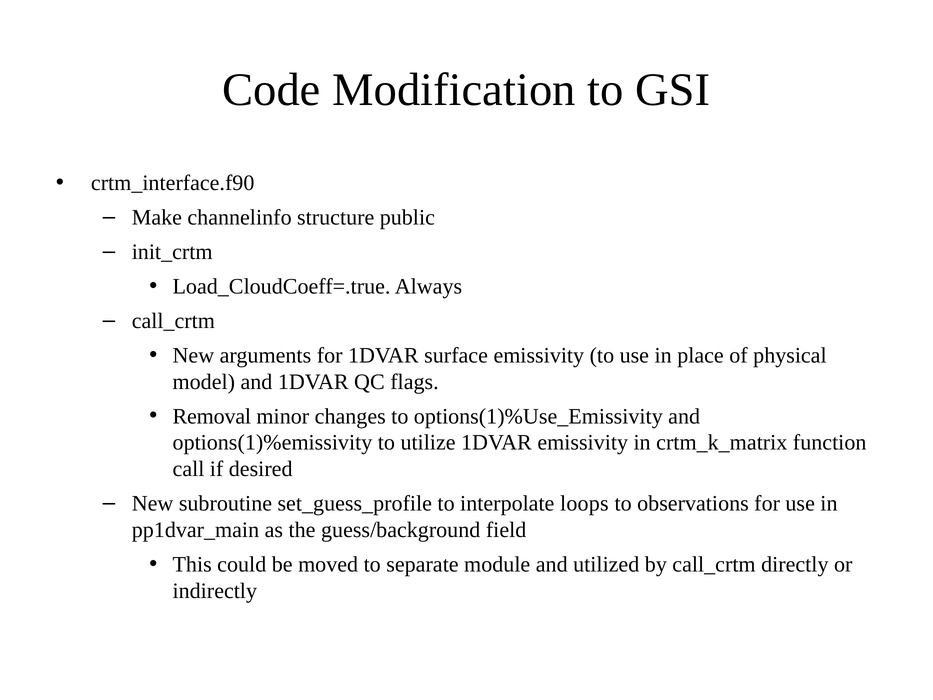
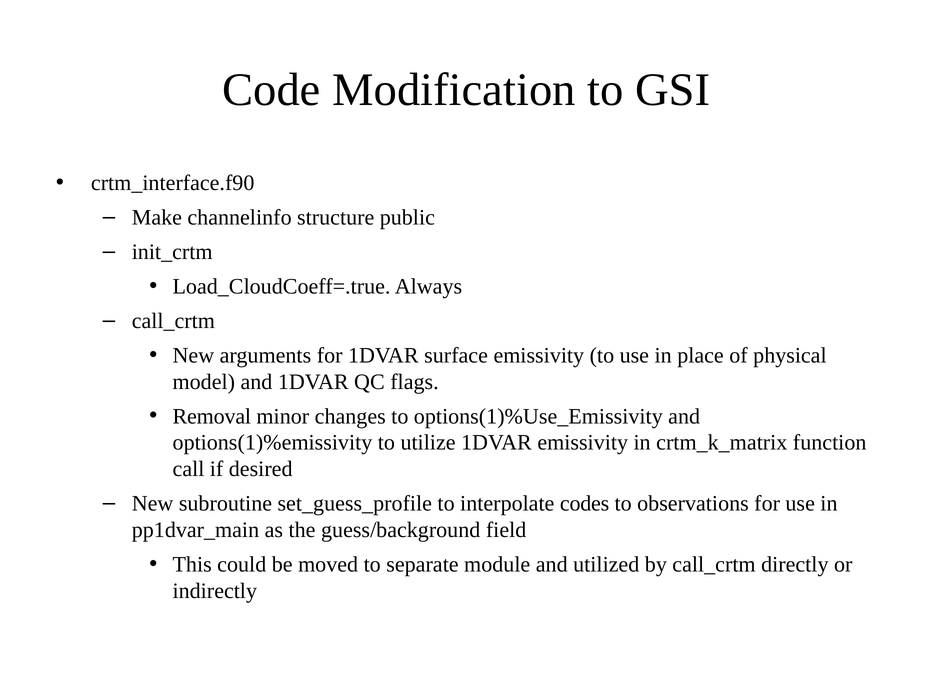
loops: loops -> codes (585, 503)
